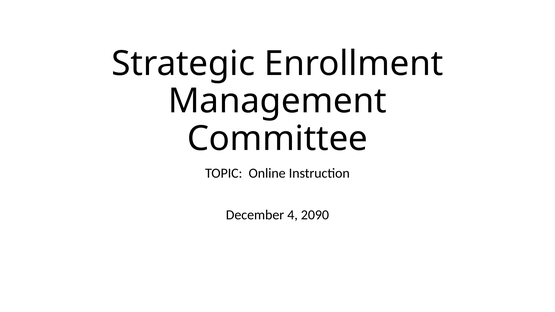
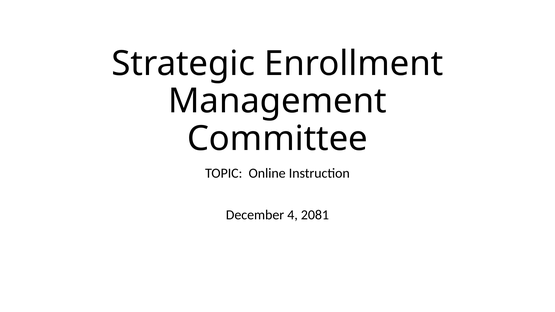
2090: 2090 -> 2081 (315, 215)
